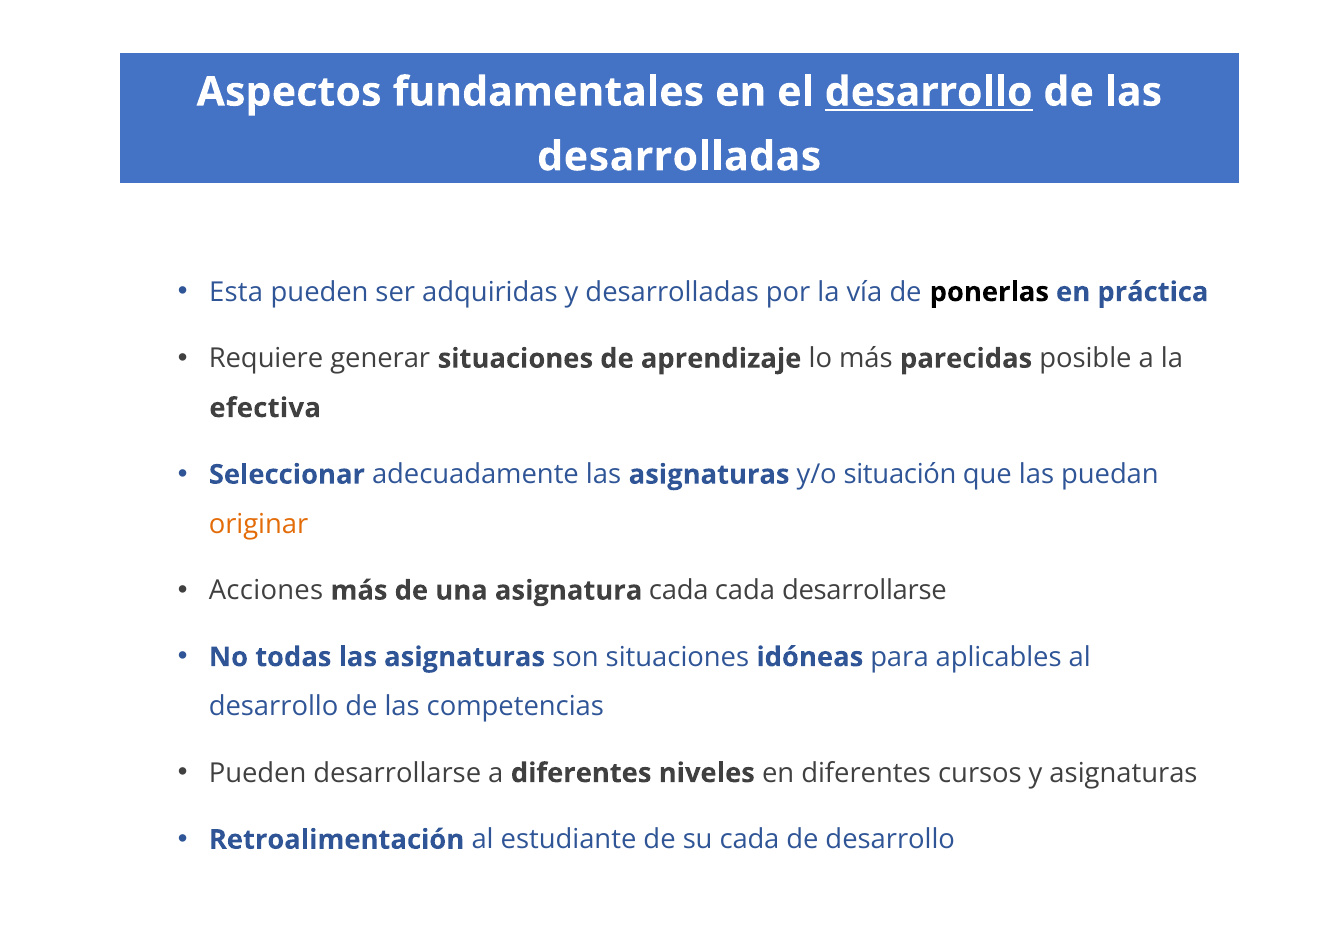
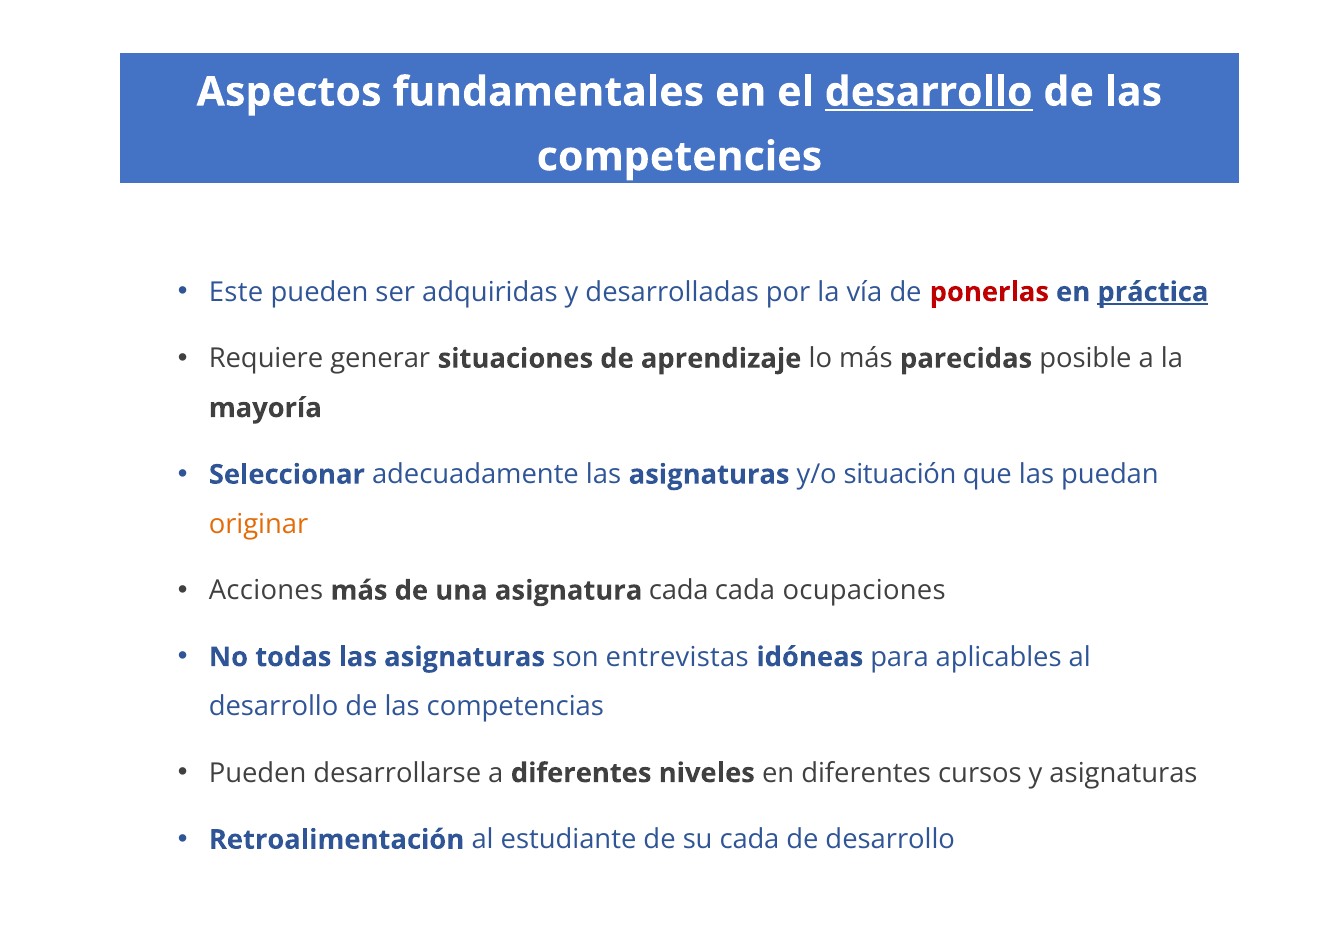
desarrolladas: desarrolladas -> competencies (679, 157)
Esta: Esta -> Este (236, 292)
ponerlas colour: black -> red (989, 292)
práctica underline: none -> present (1153, 292)
efectiva: efectiva -> mayoría (265, 408)
cada desarrollarse: desarrollarse -> ocupaciones (864, 591)
son situaciones: situaciones -> entrevistas (677, 657)
